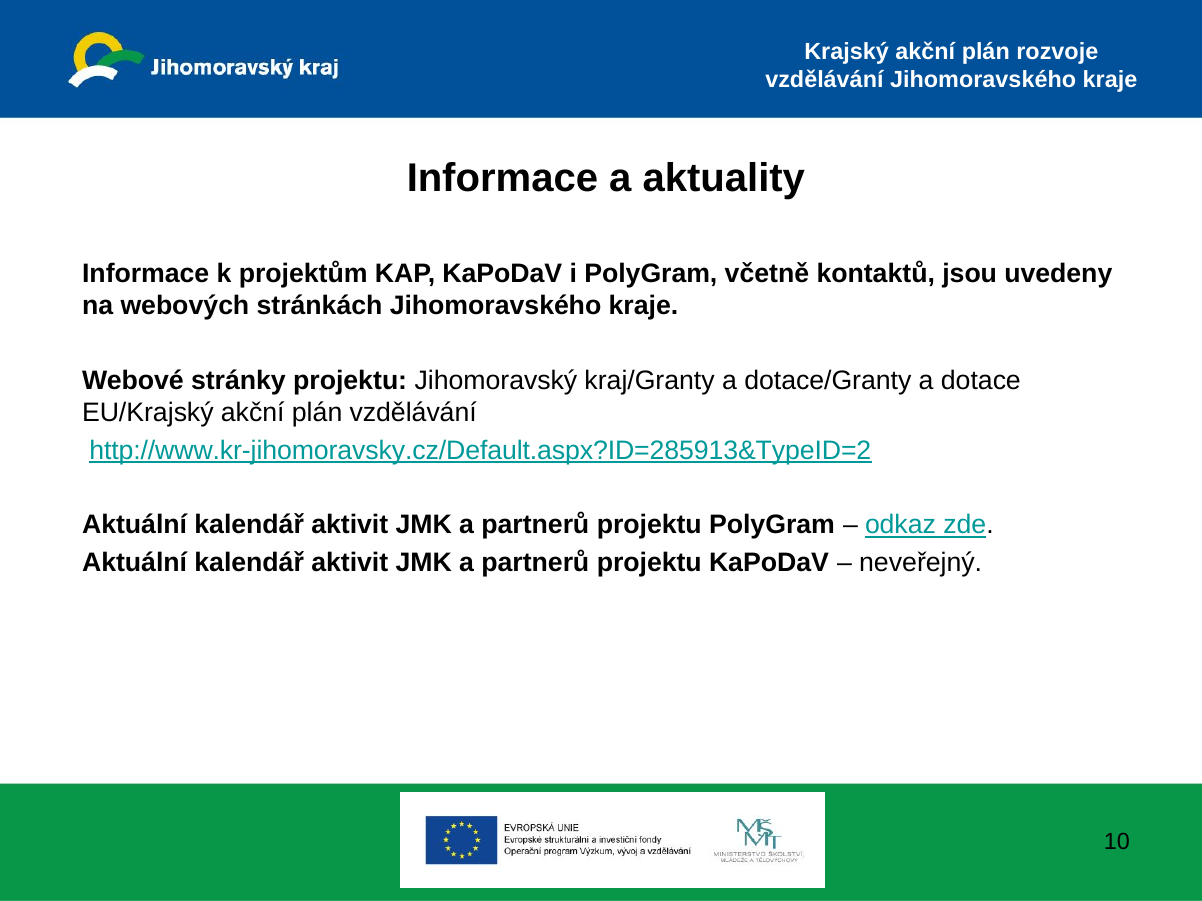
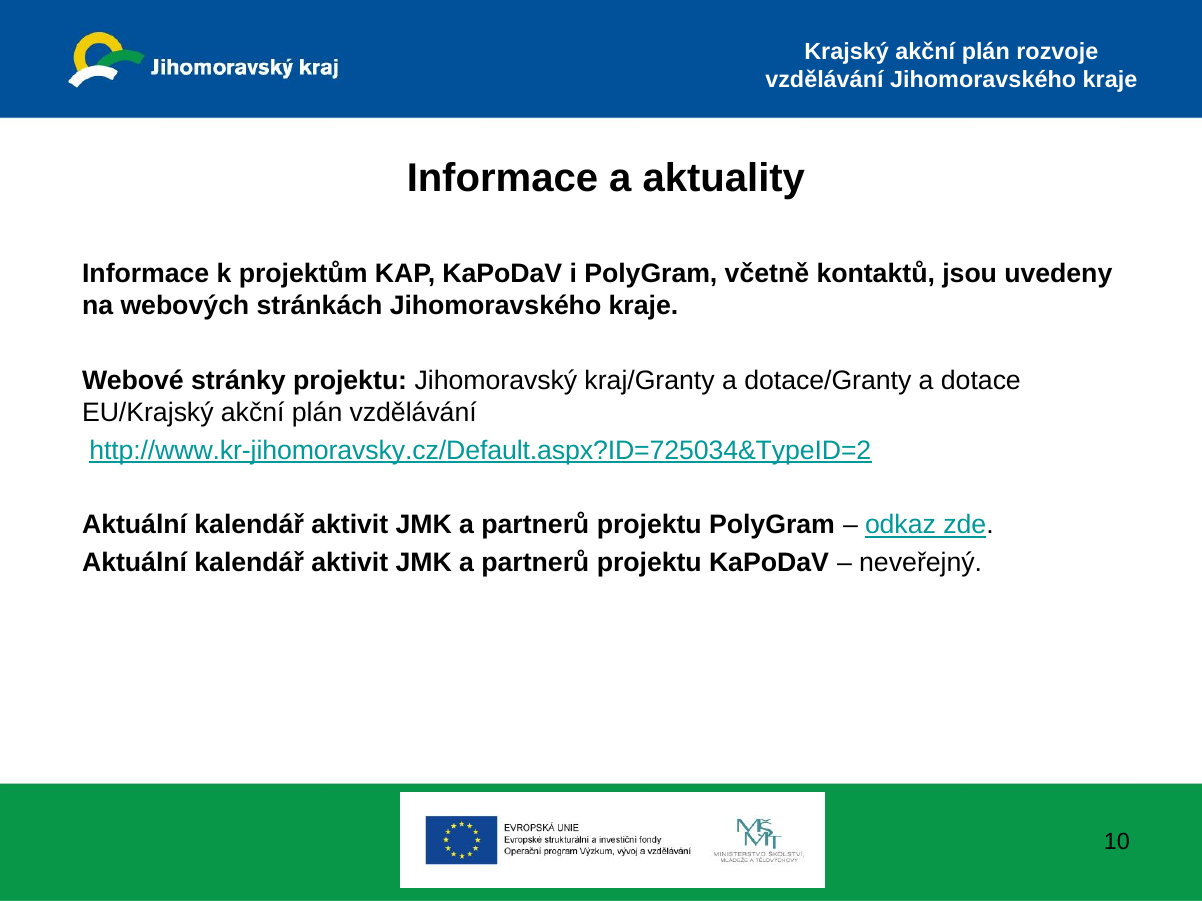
http://www.kr-jihomoravsky.cz/Default.aspx?ID=285913&TypeID=2: http://www.kr-jihomoravsky.cz/Default.aspx?ID=285913&TypeID=2 -> http://www.kr-jihomoravsky.cz/Default.aspx?ID=725034&TypeID=2 (480, 451)
